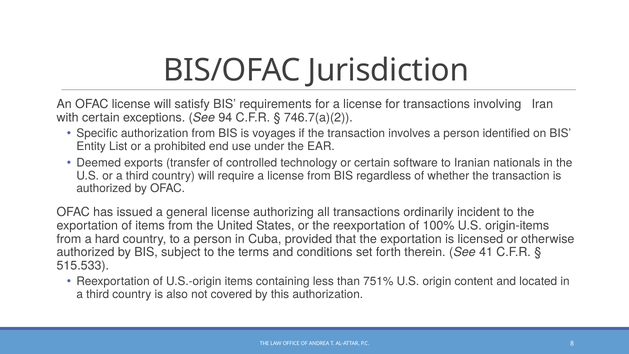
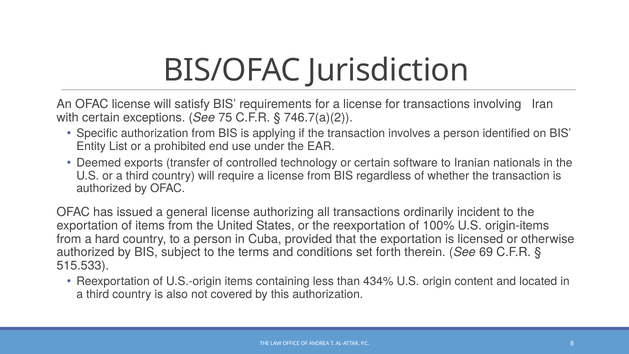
94: 94 -> 75 (225, 118)
voyages: voyages -> applying (274, 133)
41: 41 -> 69 (486, 252)
751%: 751% -> 434% (378, 281)
